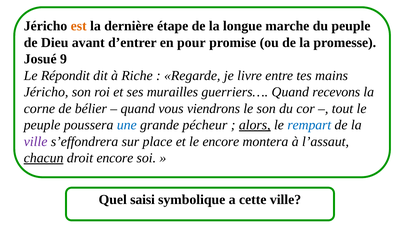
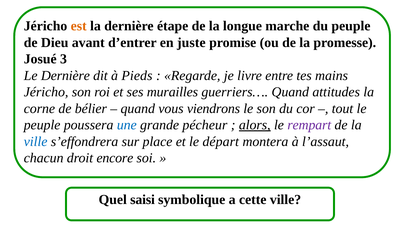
pour: pour -> juste (191, 42)
9: 9 -> 3 (63, 59)
Le Répondit: Répondit -> Dernière (65, 75)
Riche: Riche -> Pieds (137, 75)
recevons: recevons -> attitudes (336, 92)
rempart colour: blue -> purple (309, 125)
ville colour: purple -> blue (36, 141)
le encore: encore -> départ (221, 141)
chacun underline: present -> none (44, 158)
